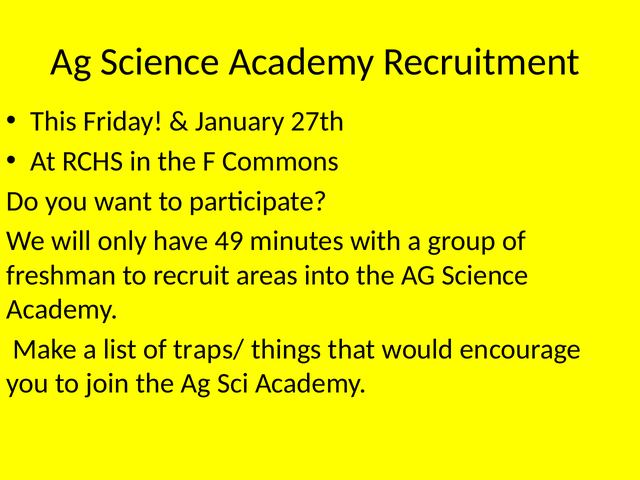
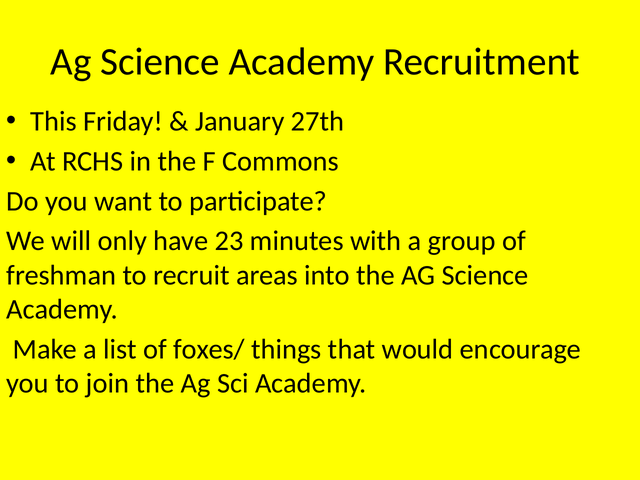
49: 49 -> 23 (229, 241)
traps/: traps/ -> foxes/ (209, 349)
